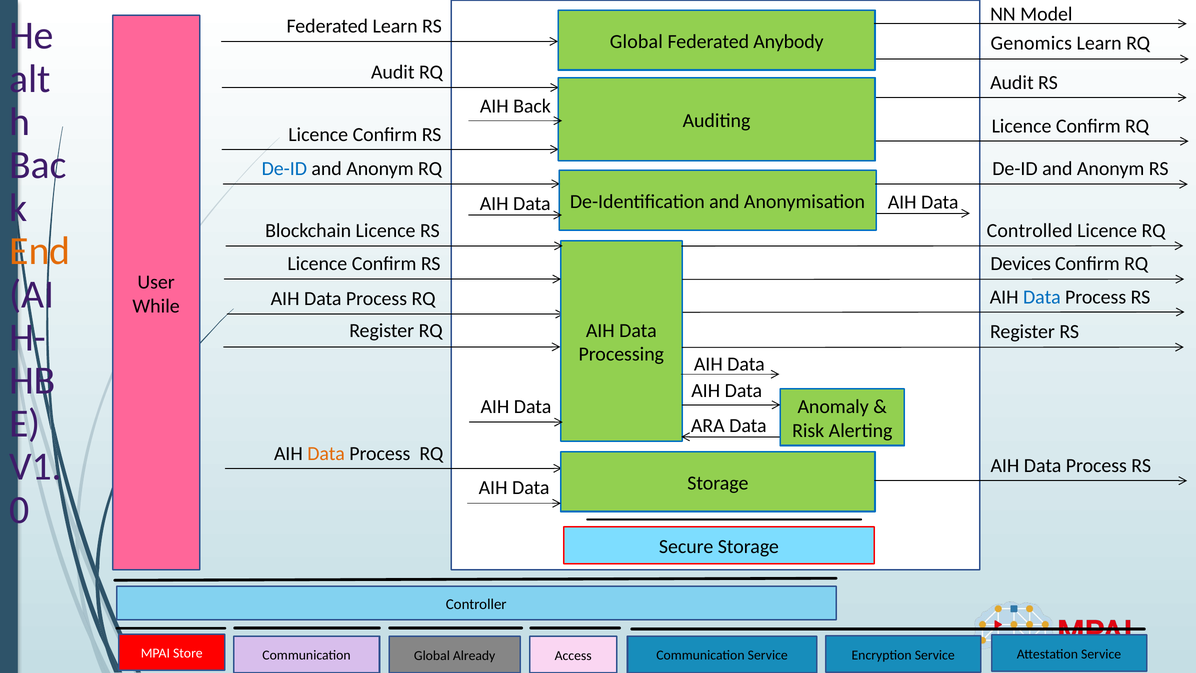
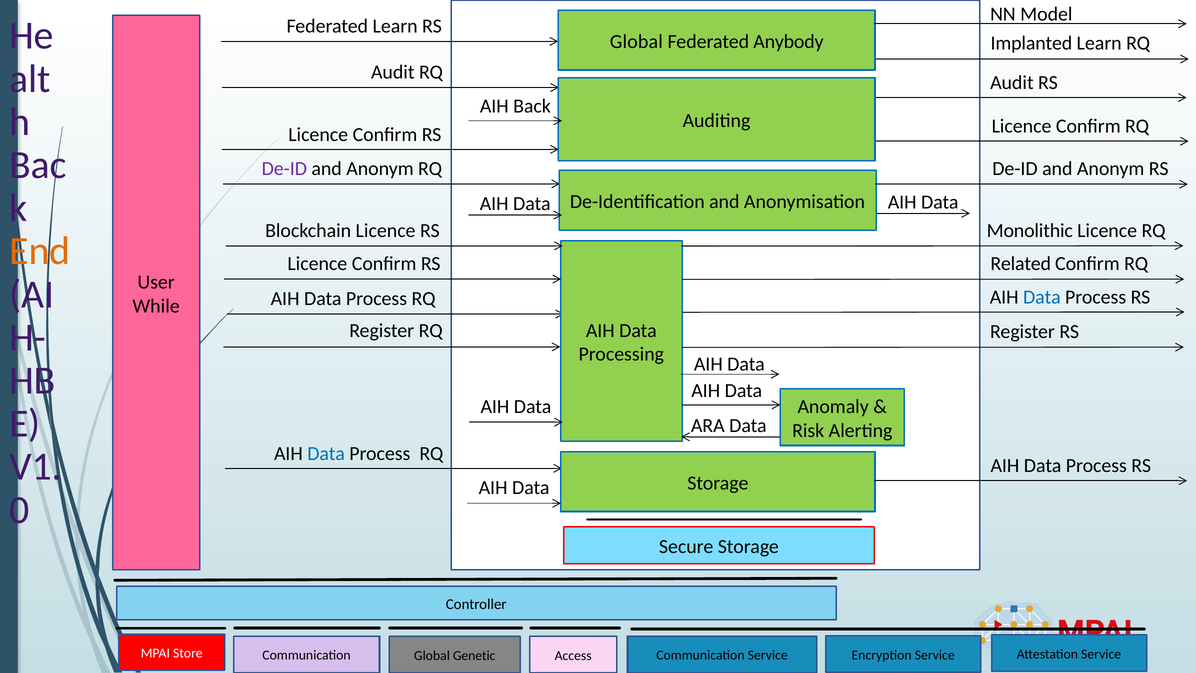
Genomics: Genomics -> Implanted (1031, 43)
De-ID colour: blue -> purple (284, 168)
Controlled: Controlled -> Monolithic (1030, 230)
Devices: Devices -> Related (1021, 263)
Data colour: orange -> blue (326, 453)
Already: Already -> Genetic (474, 655)
